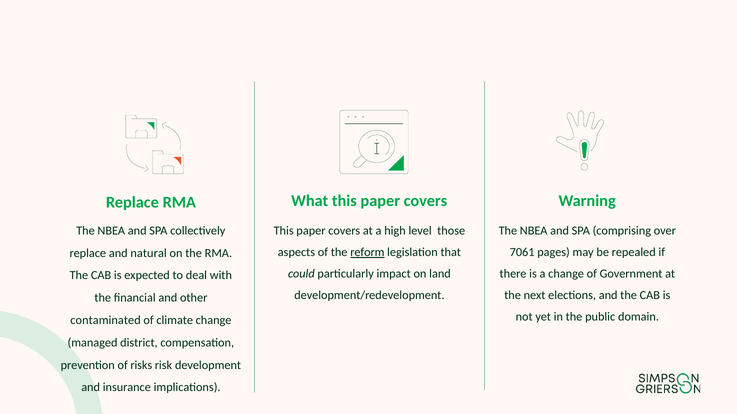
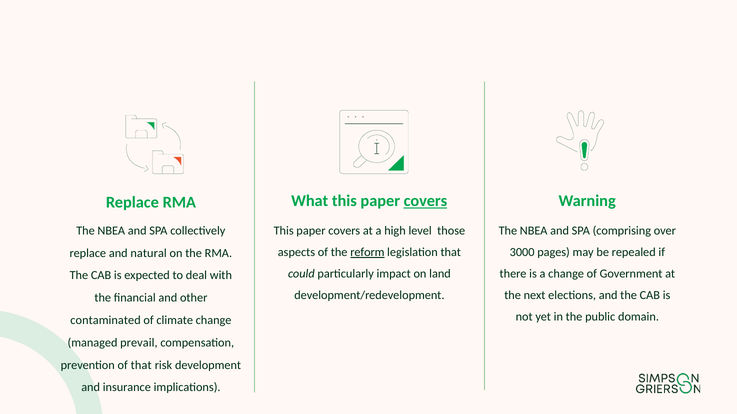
covers underline: none -> present (425, 201)
7061: 7061 -> 3000 (522, 253)
district: district -> prevail (139, 343)
of risks: risks -> that (141, 366)
